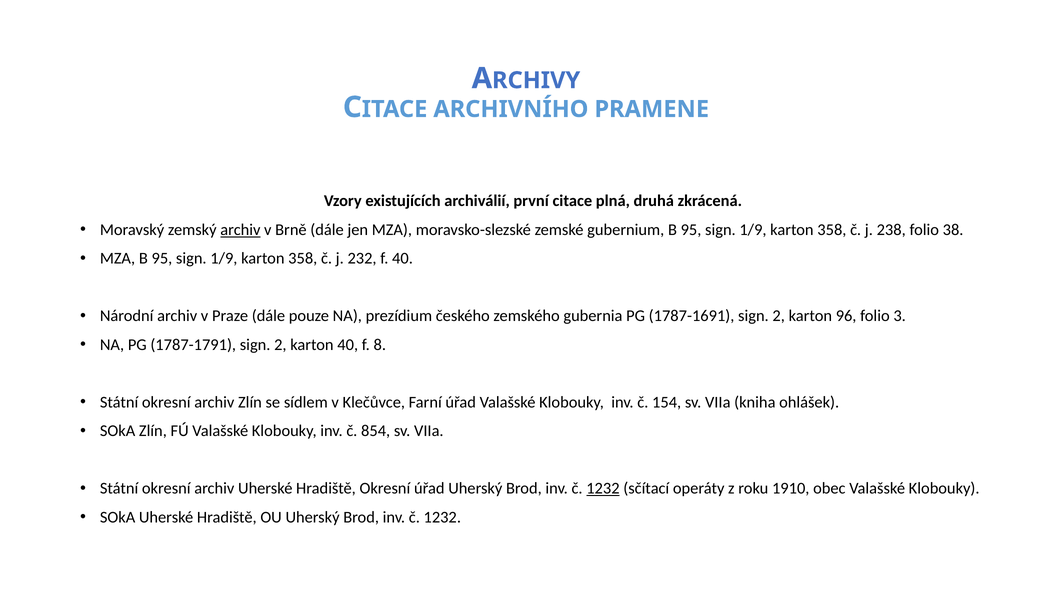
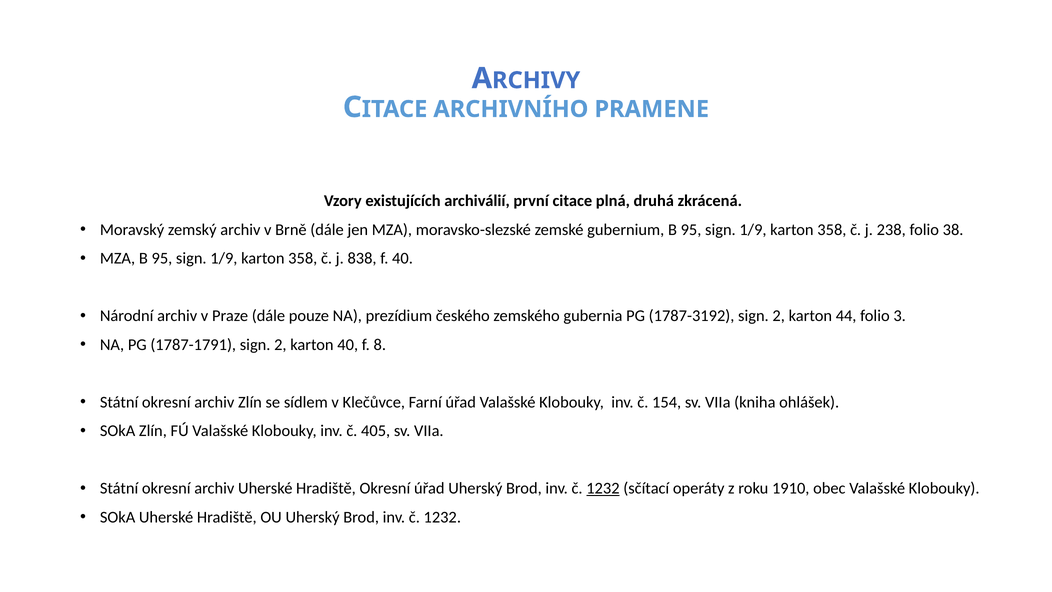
archiv underline: present -> none (240, 230)
232: 232 -> 838 (362, 258)
1787-1691: 1787-1691 -> 1787-3192 (692, 316)
96: 96 -> 44 (846, 316)
854: 854 -> 405 (376, 431)
